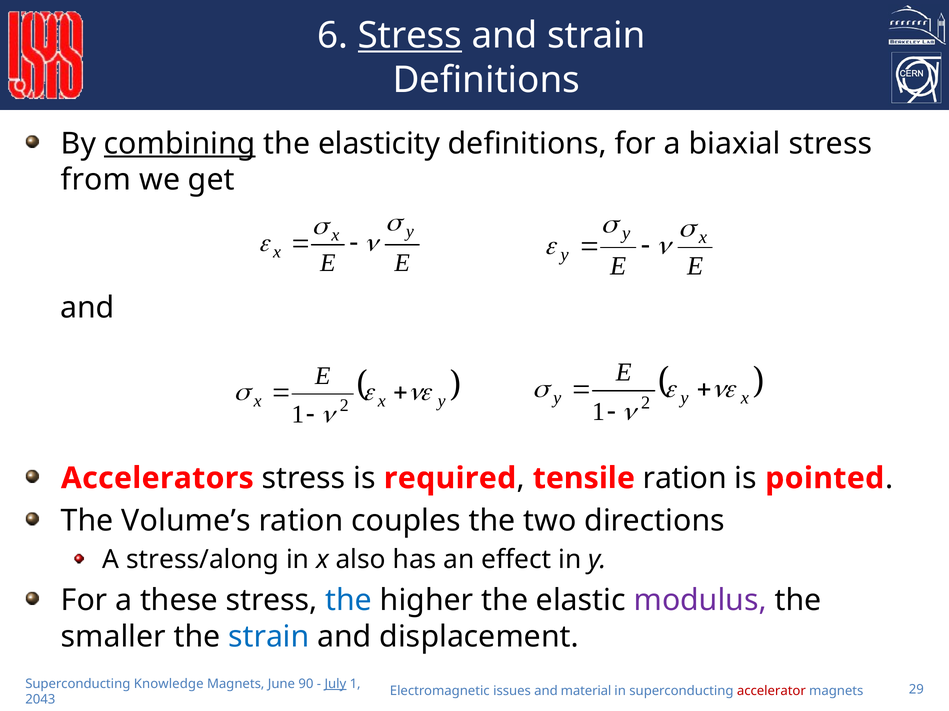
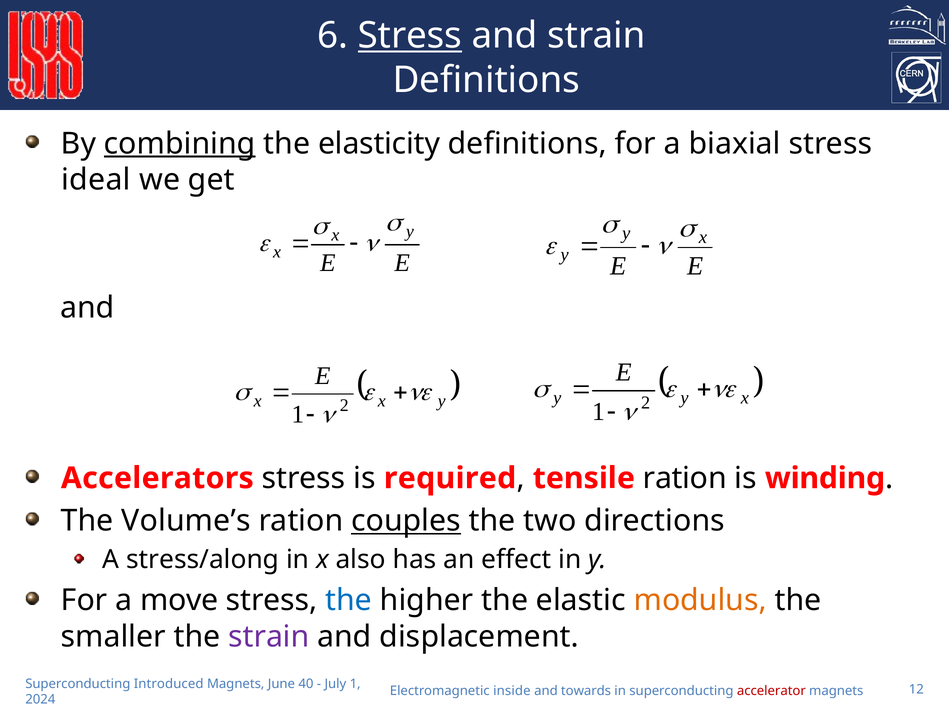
from: from -> ideal (96, 180)
pointed: pointed -> winding (825, 479)
couples underline: none -> present (406, 521)
these: these -> move (179, 601)
modulus colour: purple -> orange (700, 601)
strain colour: blue -> purple (269, 637)
Knowledge: Knowledge -> Introduced (169, 684)
90: 90 -> 40 (306, 684)
July underline: present -> none (335, 684)
issues: issues -> inside (512, 691)
material: material -> towards (586, 691)
29: 29 -> 12 (916, 690)
2043: 2043 -> 2024 (40, 700)
